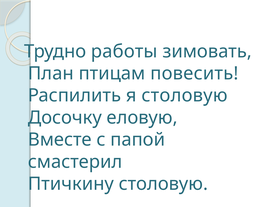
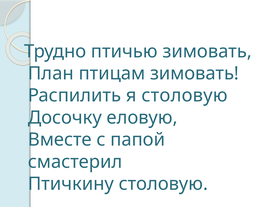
работы: работы -> птичью (124, 51)
птицам повесить: повесить -> зимовать (194, 73)
